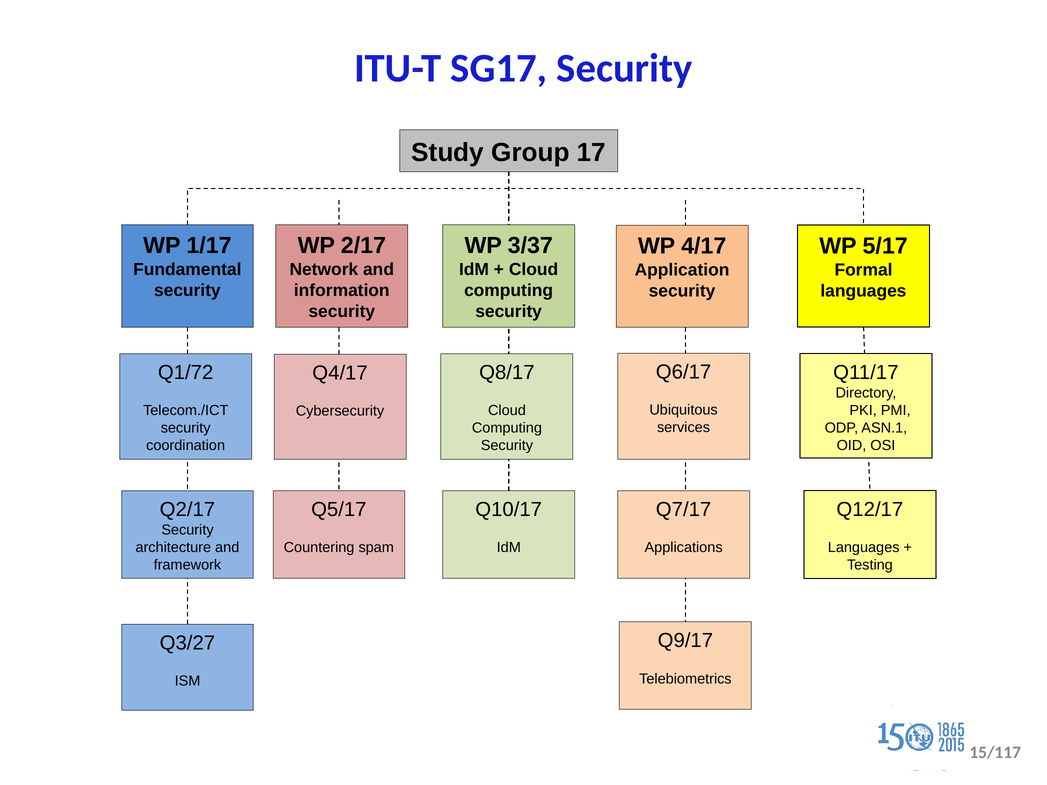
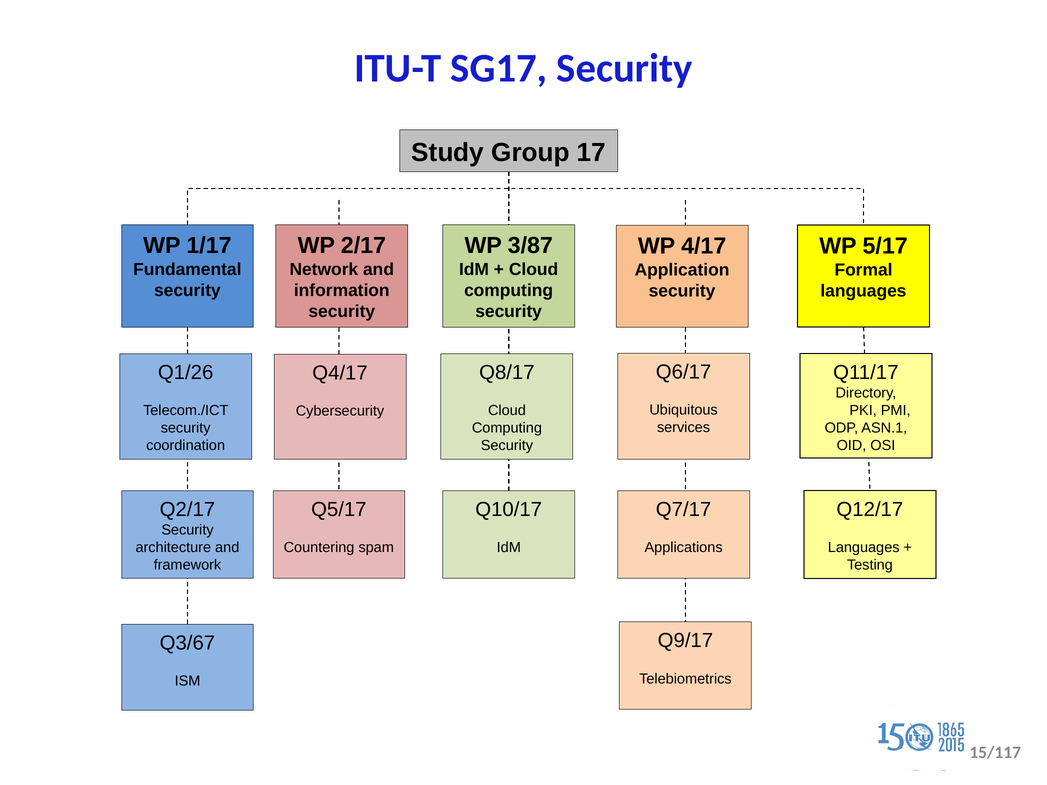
3/37: 3/37 -> 3/87 (530, 246)
Q1/72: Q1/72 -> Q1/26 (186, 372)
Q3/27: Q3/27 -> Q3/67 (187, 643)
